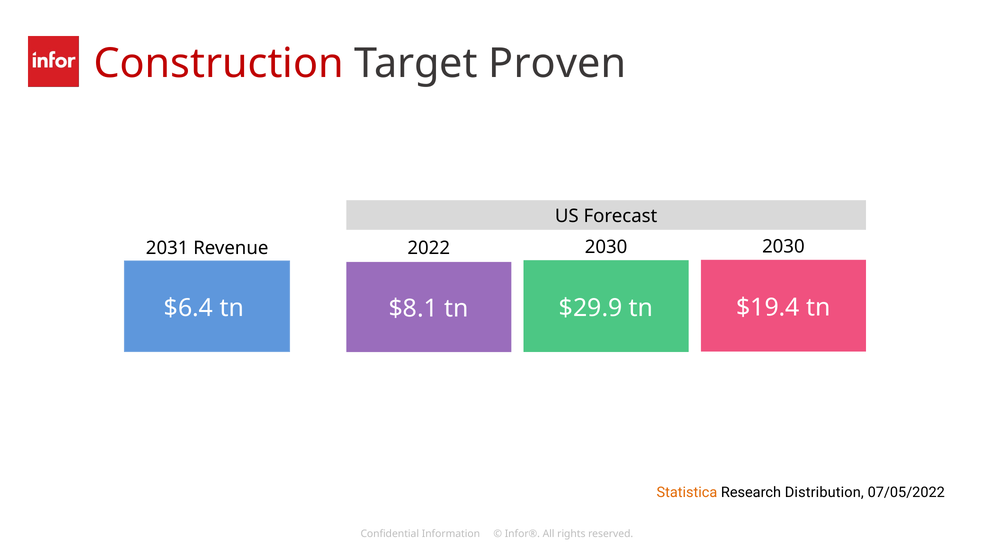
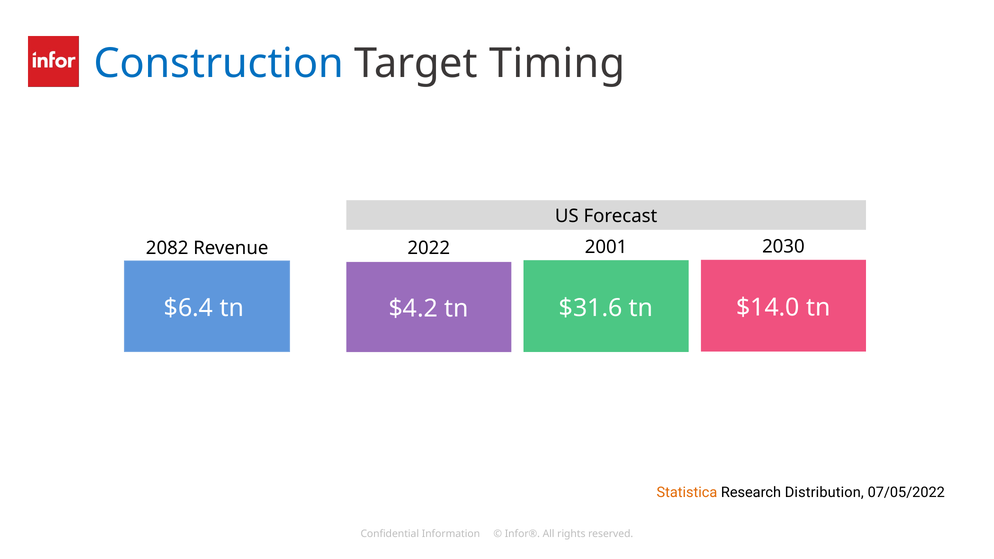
Construction colour: red -> blue (219, 64)
Proven: Proven -> Timing (557, 64)
2031: 2031 -> 2082 (167, 248)
2022 2030: 2030 -> 2001 (606, 247)
$19.4: $19.4 -> $14.0 (768, 307)
$8.1: $8.1 -> $4.2 (413, 309)
$29.9: $29.9 -> $31.6 (591, 308)
